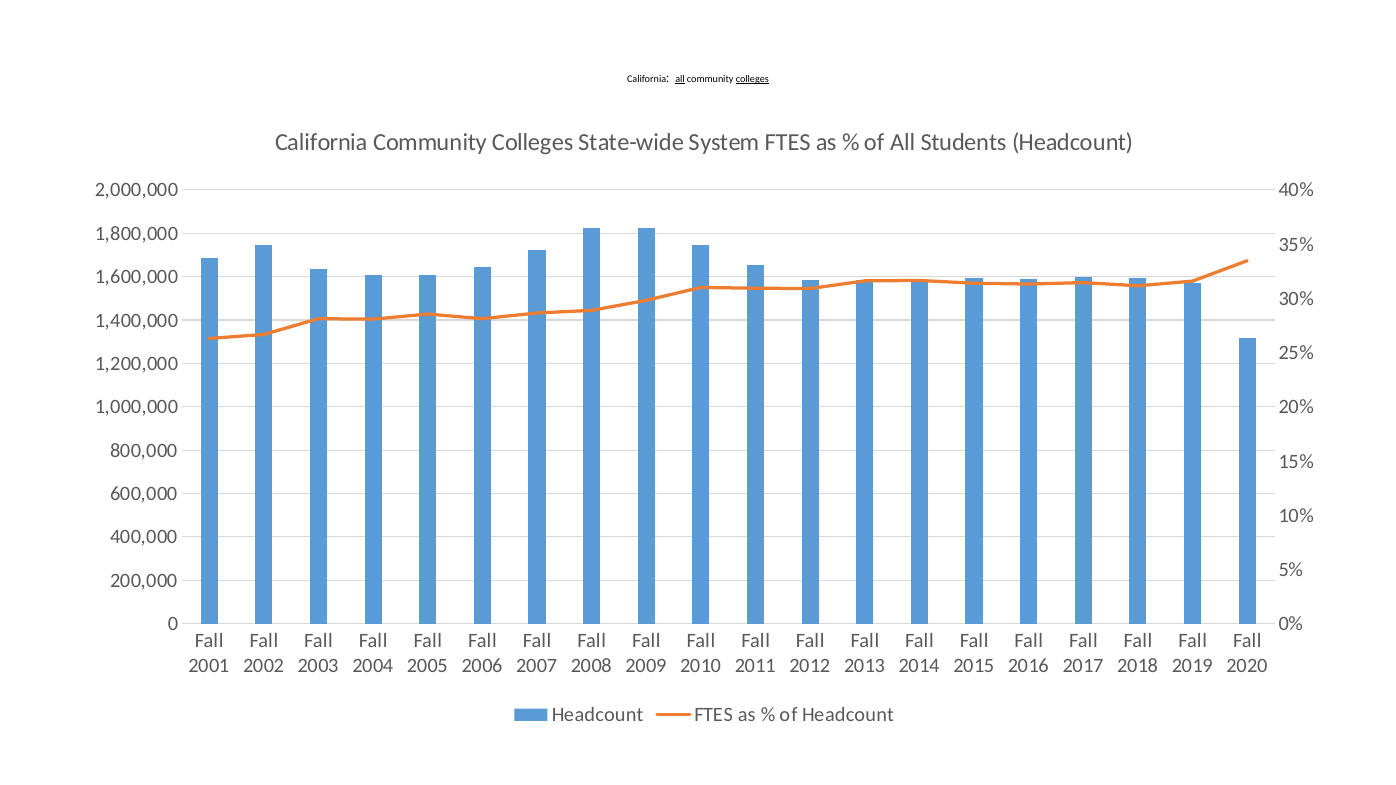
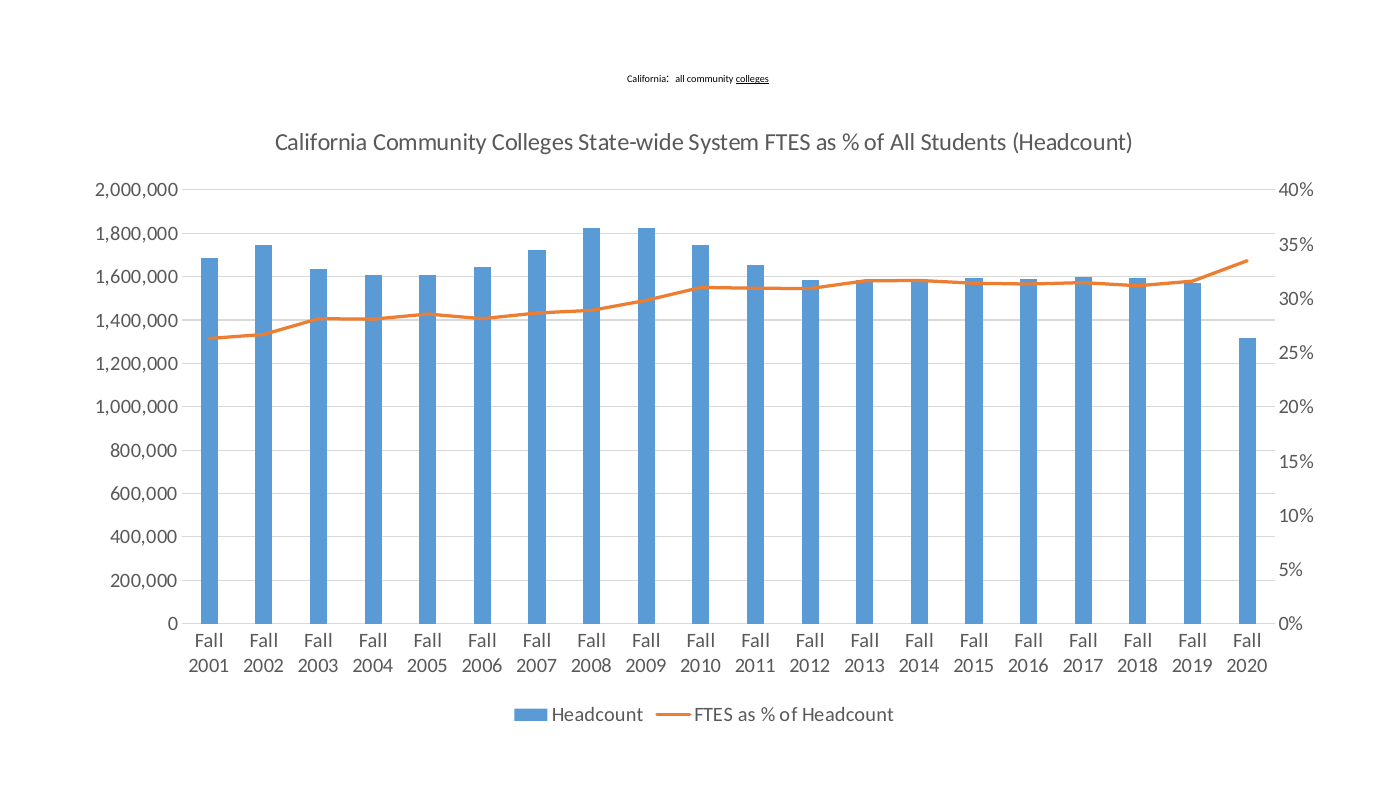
all underline: present -> none (680, 79)
